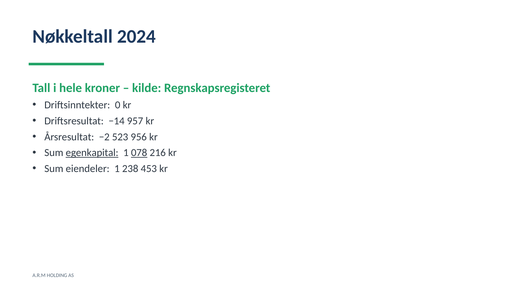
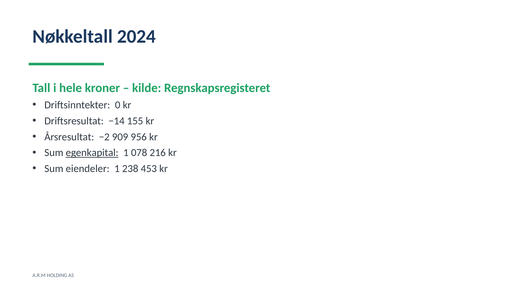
957: 957 -> 155 (135, 121)
523: 523 -> 909 (120, 137)
078 underline: present -> none (139, 153)
